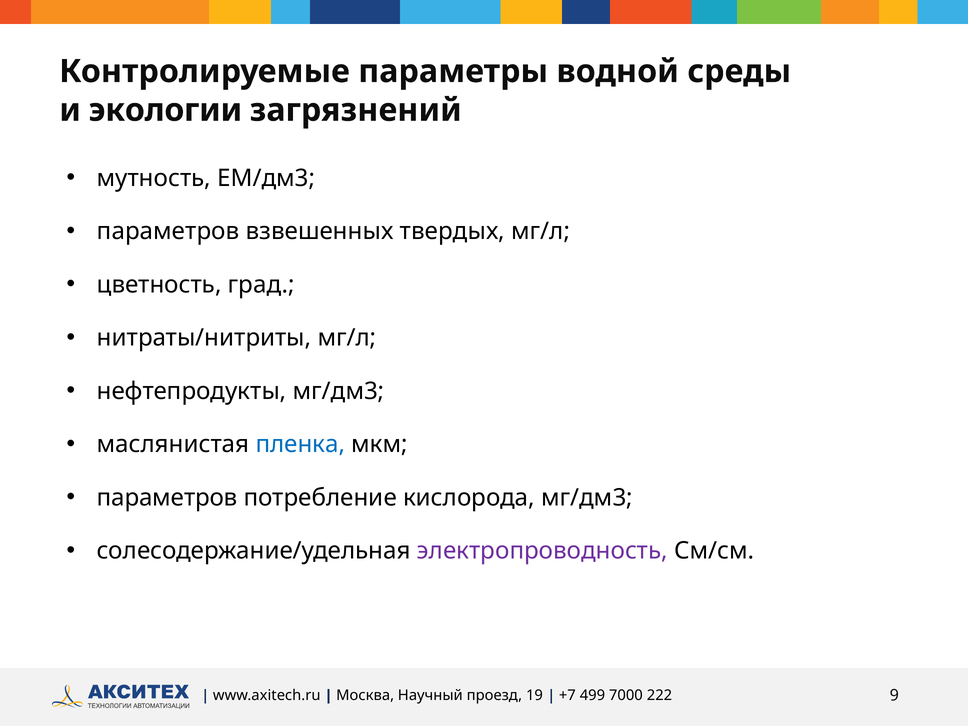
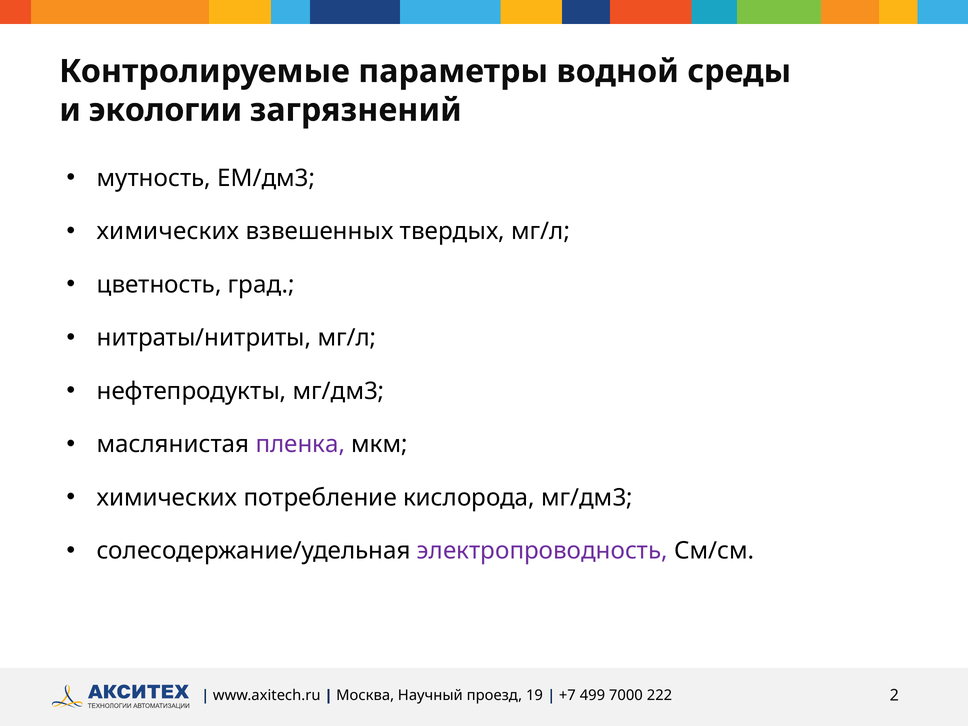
параметров: параметров -> химических (168, 231)
пленка colour: blue -> purple (300, 444)
параметров: параметров -> химических (167, 498)
9: 9 -> 2 (894, 695)
